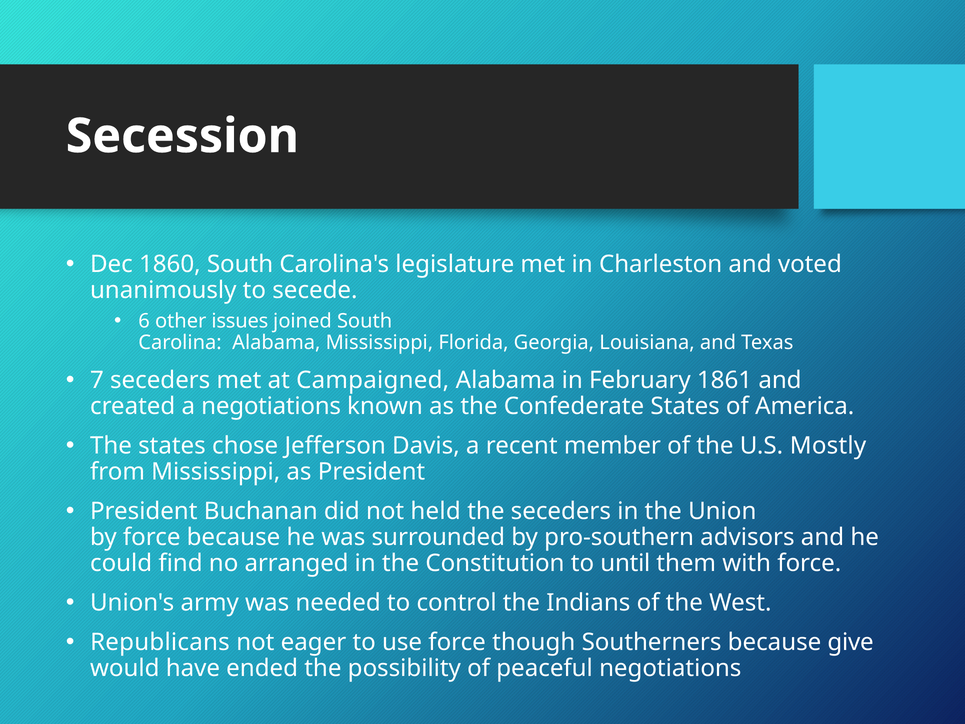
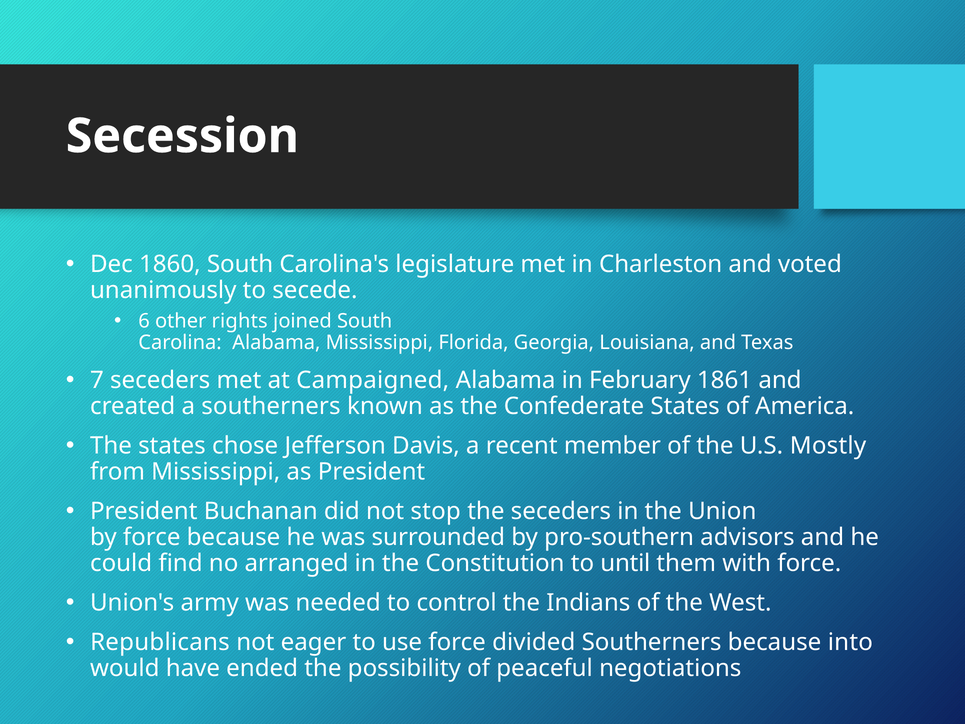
issues: issues -> rights (240, 321)
a negotiations: negotiations -> southerners (271, 406)
held: held -> stop (436, 511)
though: though -> divided (534, 642)
give: give -> into (850, 642)
